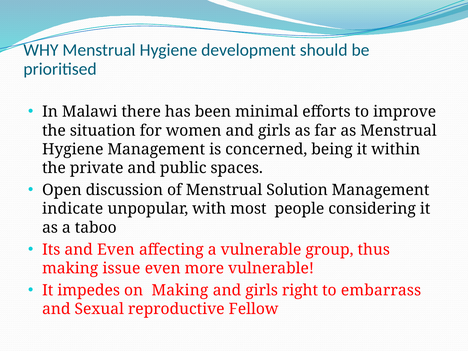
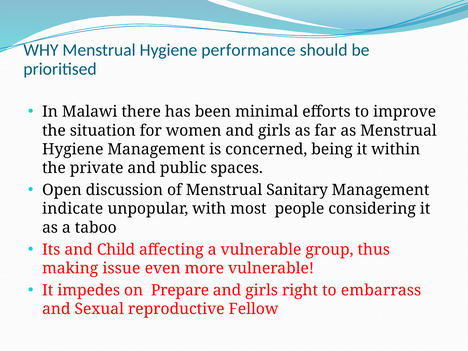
development: development -> performance (248, 50)
Solution: Solution -> Sanitary (297, 190)
and Even: Even -> Child (116, 250)
on Making: Making -> Prepare (180, 290)
